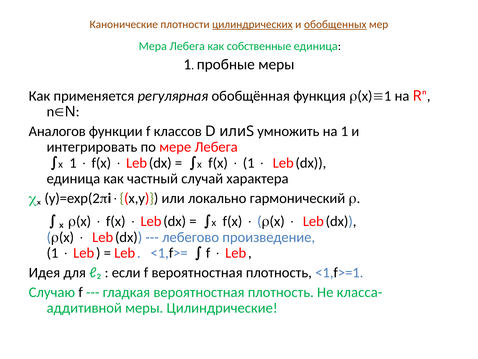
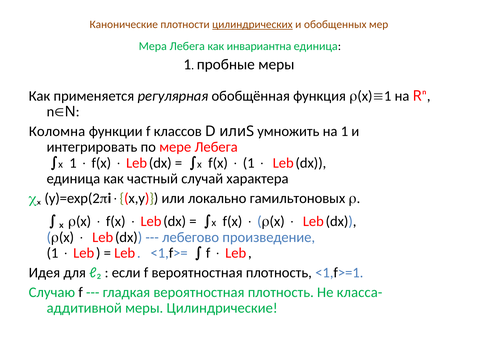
обобщенных underline: present -> none (335, 24)
собственные: собственные -> инвариантна (259, 46)
Аналогов: Аналогов -> Коломна (57, 131)
гармонический: гармонический -> гамильтоновых (297, 198)
